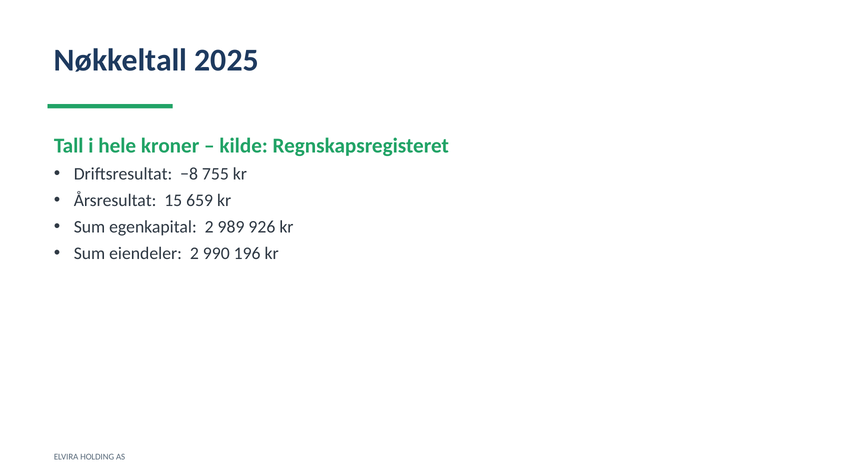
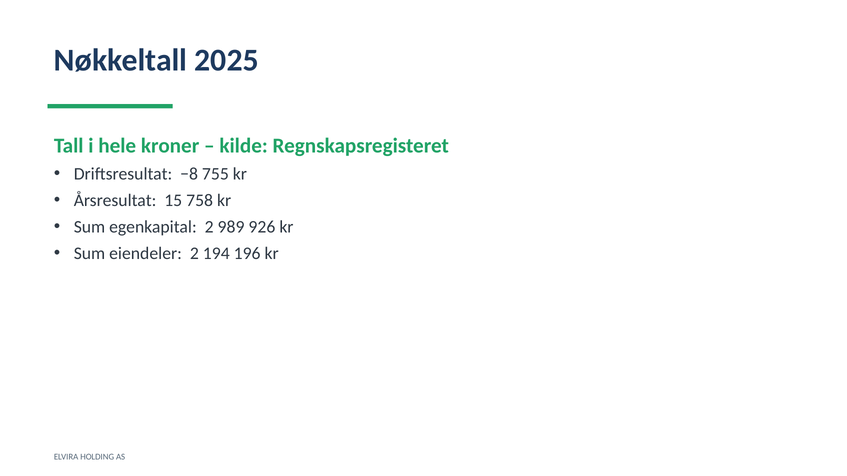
659: 659 -> 758 (200, 201)
990: 990 -> 194 (216, 254)
